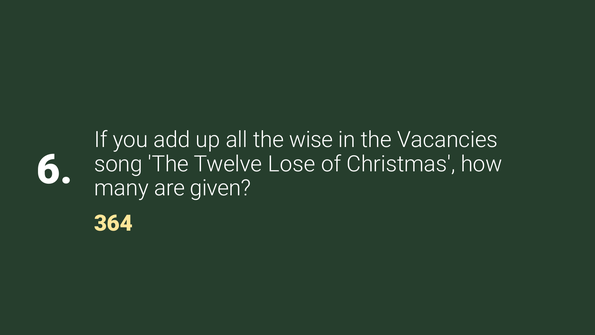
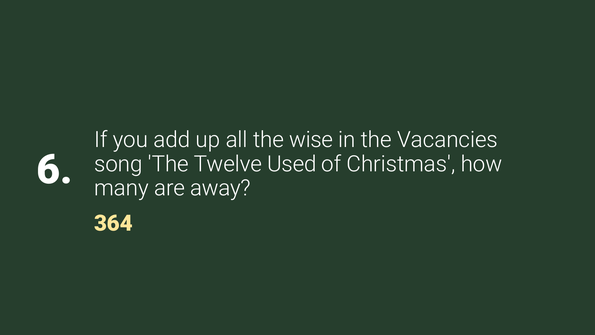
Lose: Lose -> Used (292, 164)
given: given -> away (220, 188)
